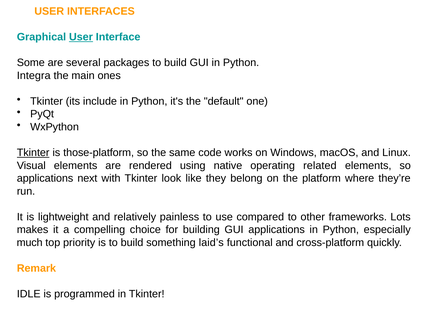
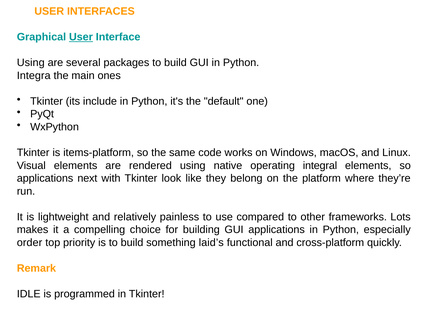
Some: Some -> Using (31, 63)
Tkinter underline: present -> none (33, 153)
those-platform: those-platform -> items-platform (99, 153)
related: related -> integral (320, 165)
much: much -> order (30, 243)
